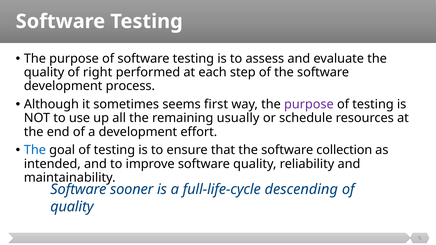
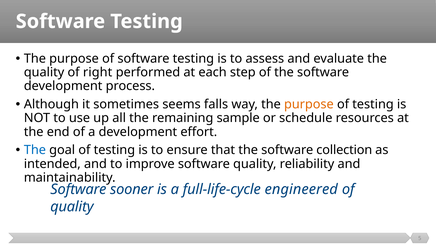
first: first -> falls (216, 104)
purpose colour: purple -> orange (309, 104)
usually: usually -> sample (238, 118)
descending: descending -> engineered (301, 189)
